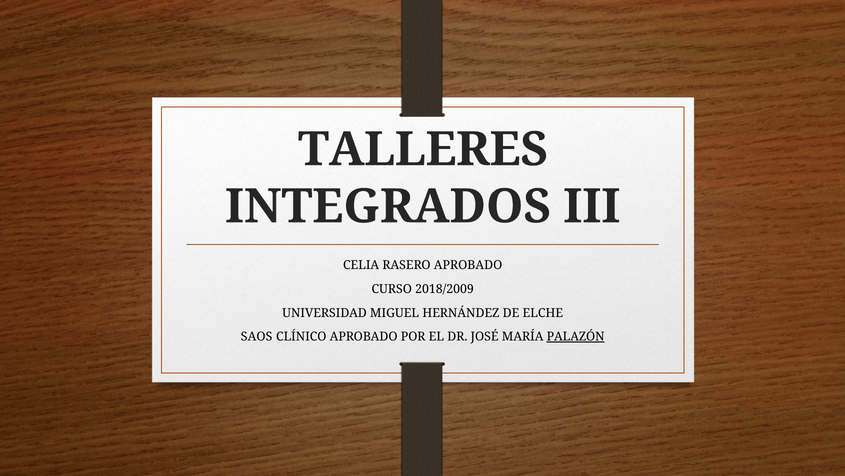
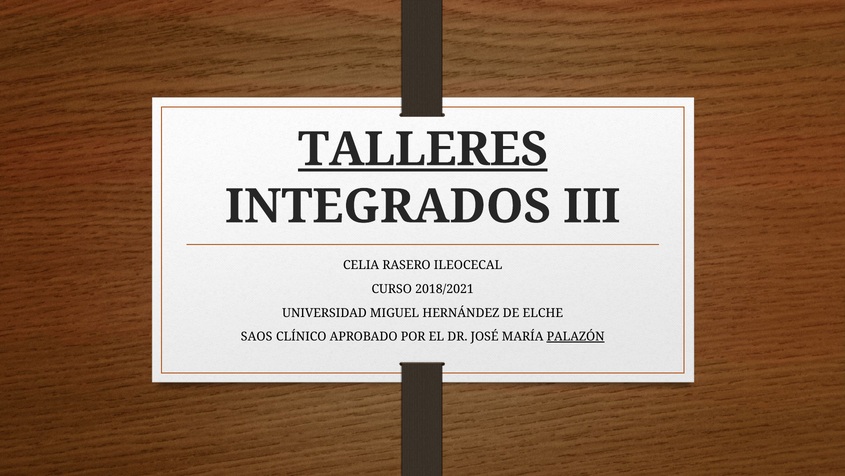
TALLERES underline: none -> present (423, 149)
RASERO APROBADO: APROBADO -> ILEOCECAL (468, 265)
2018/2009: 2018/2009 -> 2018/2021 (445, 289)
